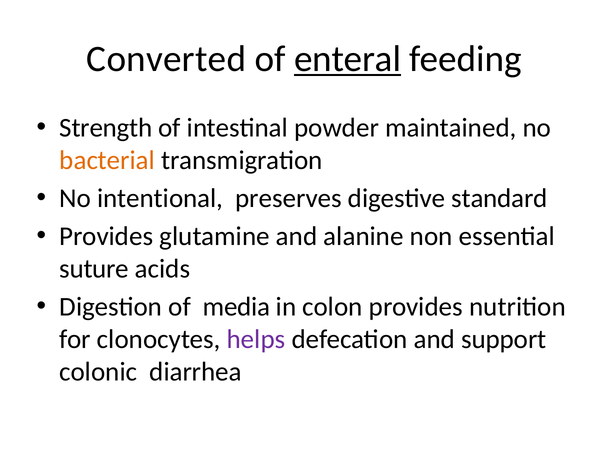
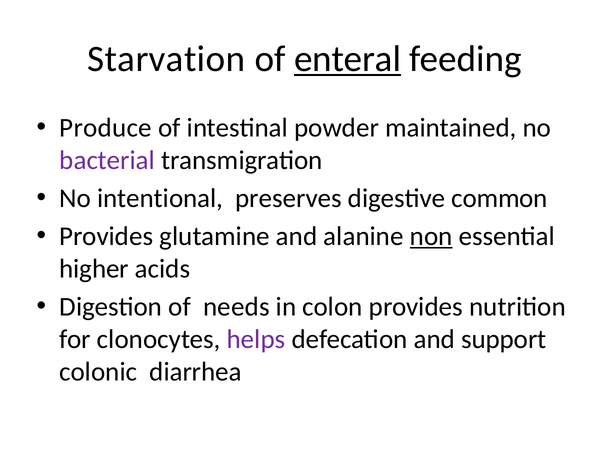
Converted: Converted -> Starvation (166, 59)
Strength: Strength -> Produce (106, 128)
bacterial colour: orange -> purple (107, 160)
standard: standard -> common (500, 198)
non underline: none -> present (431, 236)
suture: suture -> higher (94, 269)
media: media -> needs (236, 306)
